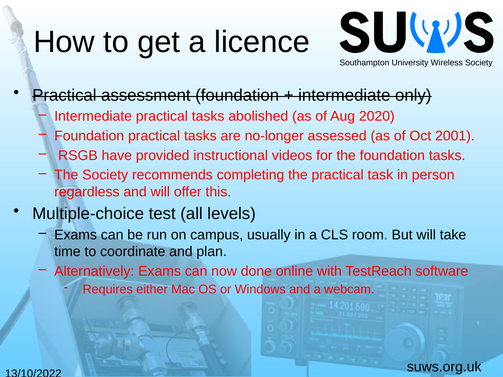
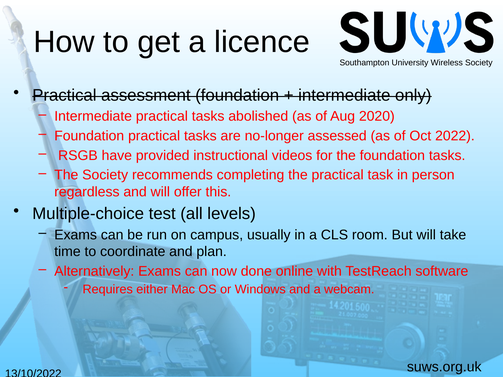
2001: 2001 -> 2022 (455, 136)
